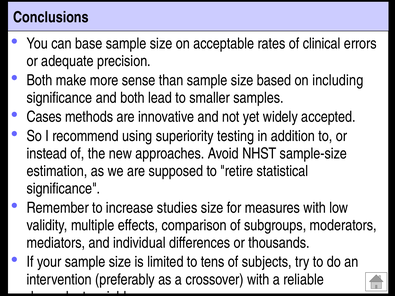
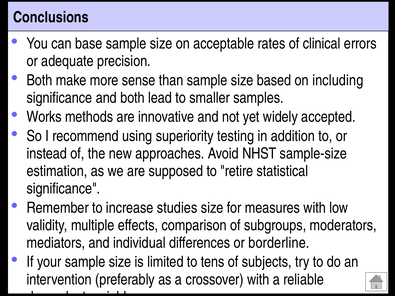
Cases: Cases -> Works (44, 117)
thousands: thousands -> borderline (279, 243)
